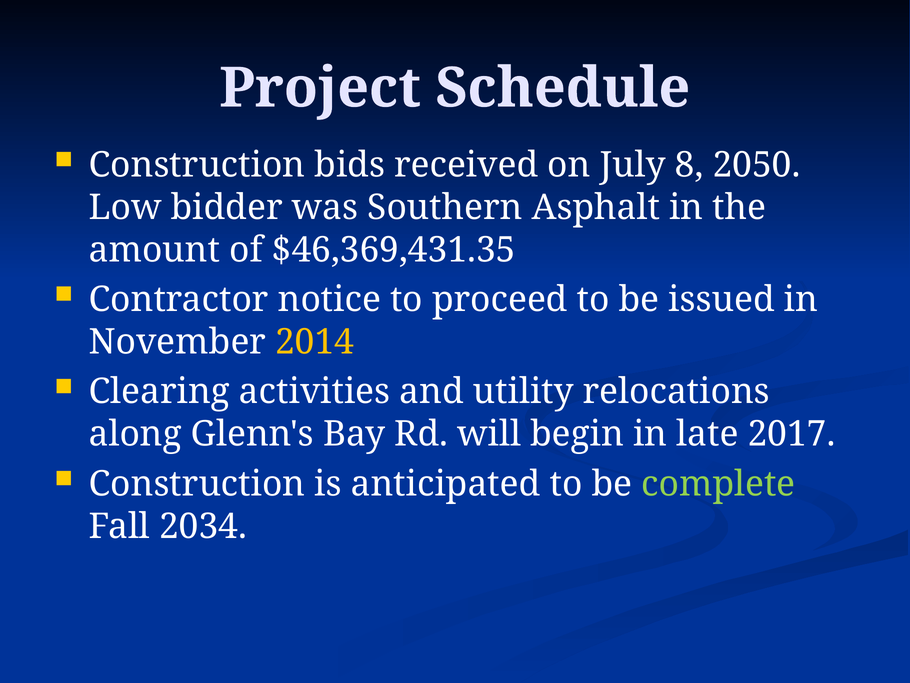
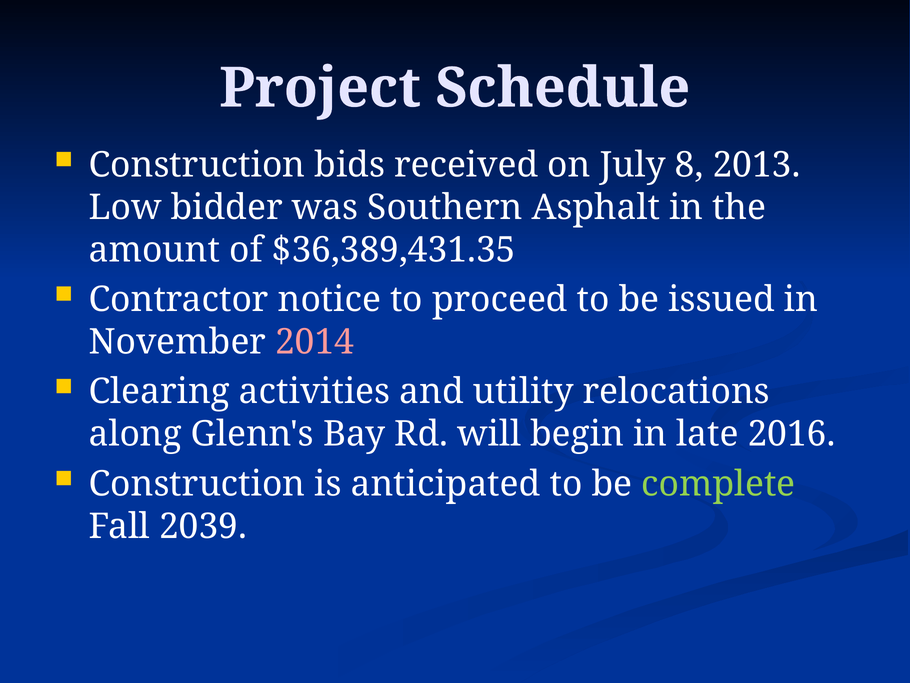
2050: 2050 -> 2013 (757, 165)
$46,369,431.35: $46,369,431.35 -> $36,389,431.35 (394, 250)
2014 colour: yellow -> pink (315, 342)
2017: 2017 -> 2016 (792, 434)
2034: 2034 -> 2039 (203, 526)
